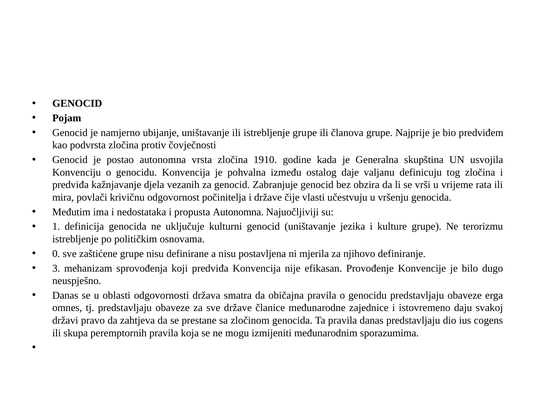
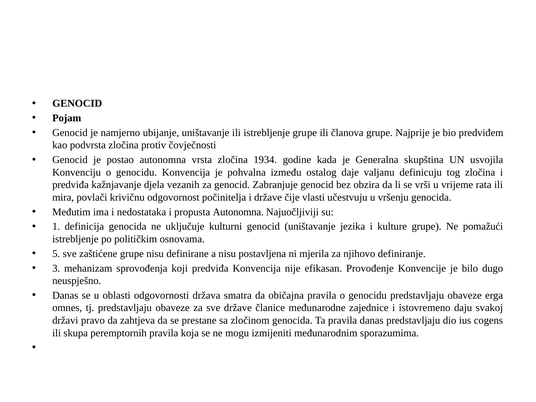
1910: 1910 -> 1934 (265, 160)
terorizmu: terorizmu -> pomažući (483, 227)
0: 0 -> 5 (56, 254)
